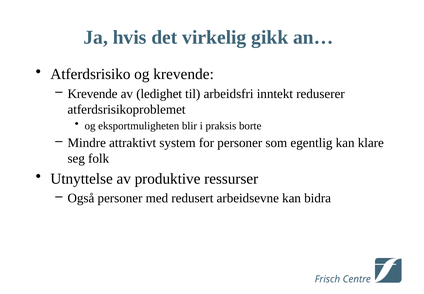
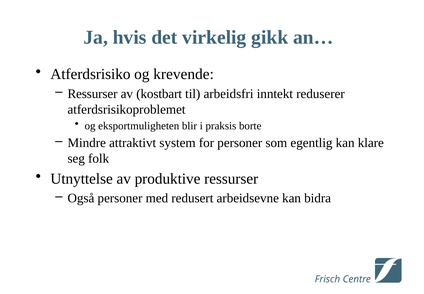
Krevende: Krevende -> Ressurser (93, 94)
ledighet: ledighet -> kostbart (159, 94)
